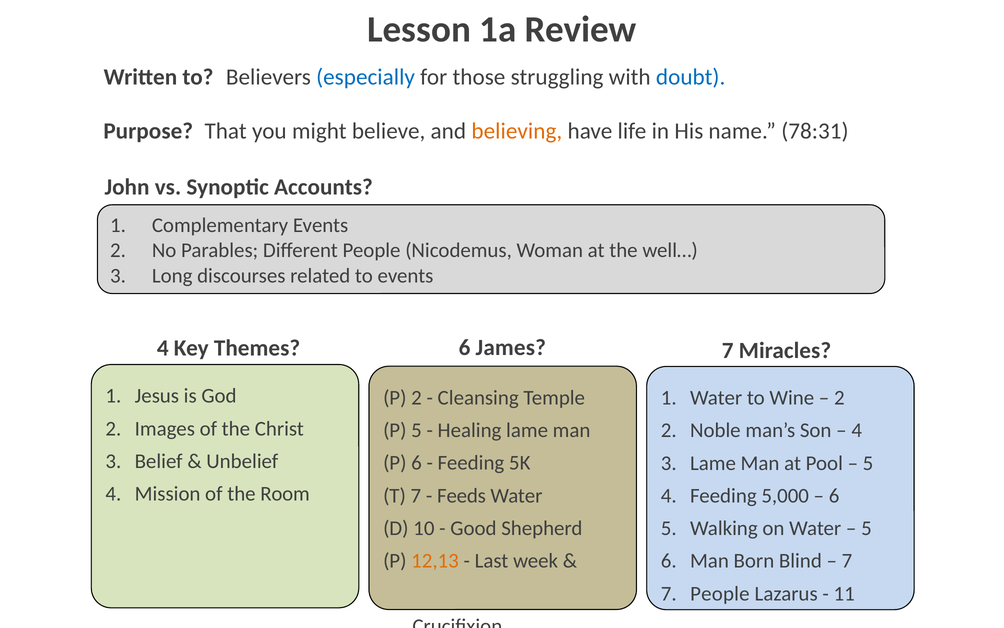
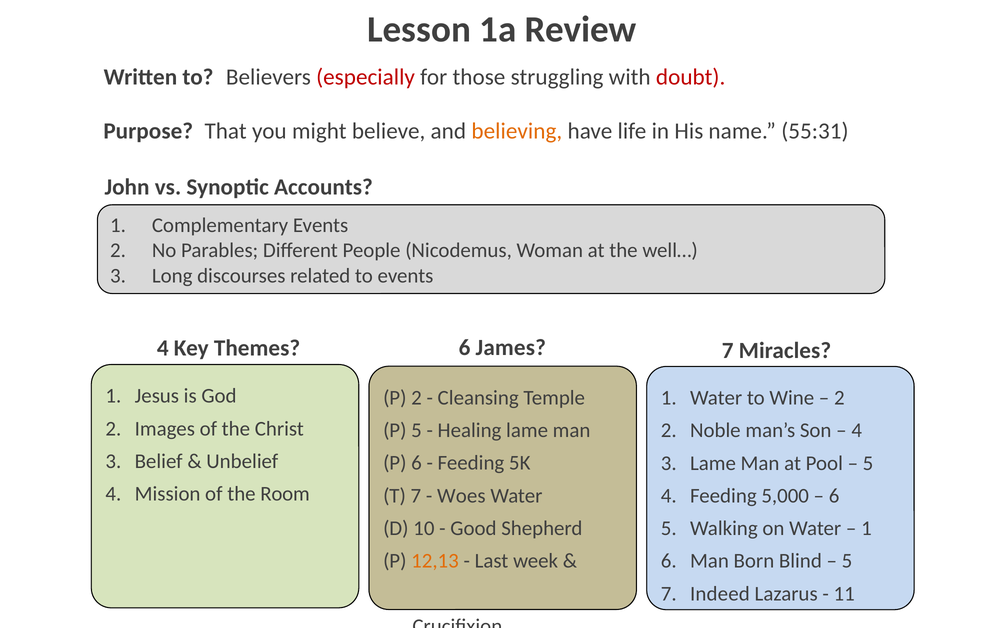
especially colour: blue -> red (366, 77)
doubt colour: blue -> red (691, 77)
78:31: 78:31 -> 55:31 (815, 131)
Feeds: Feeds -> Woes (461, 495)
5: 5 -> 1 (866, 528)
7: 7 -> 5 (847, 561)
7 People: People -> Indeed (720, 593)
